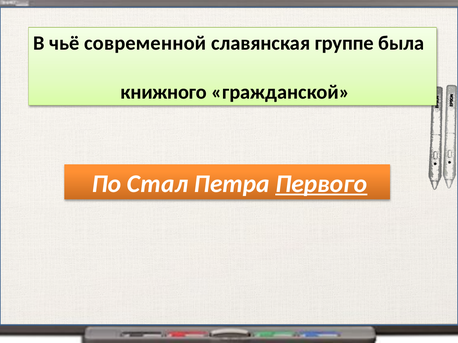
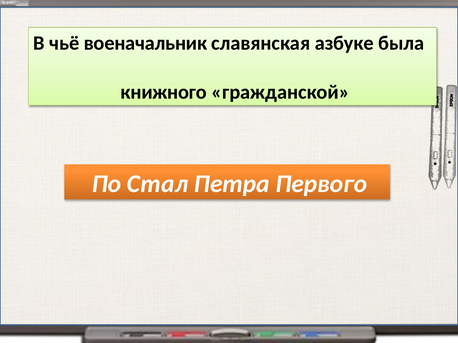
современной: современной -> военачальник (145, 43)
группе: группе -> азбуке (344, 43)
Первого underline: present -> none (321, 184)
